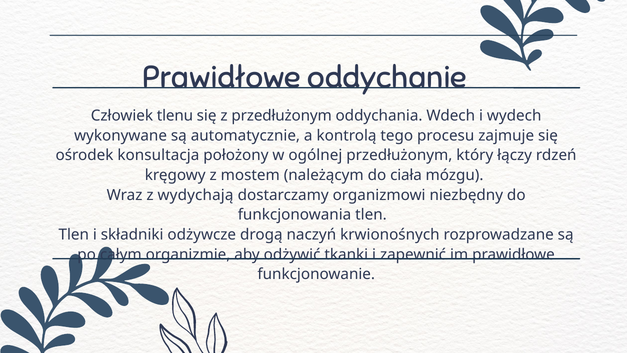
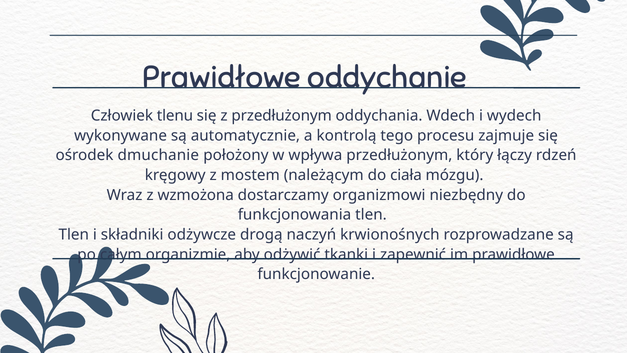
konsultacja: konsultacja -> dmuchanie (158, 155)
ogólnej: ogólnej -> wpływa (315, 155)
wydychają: wydychają -> wzmożona (196, 195)
